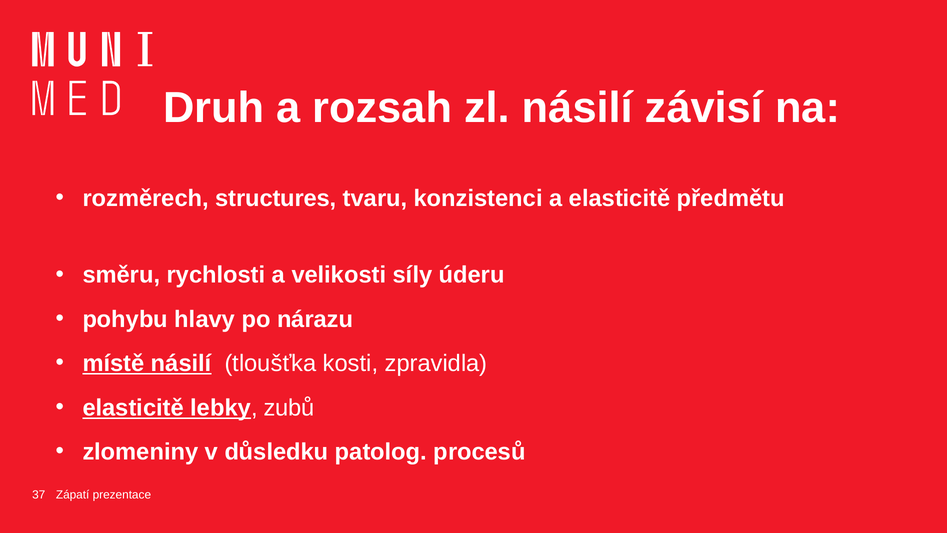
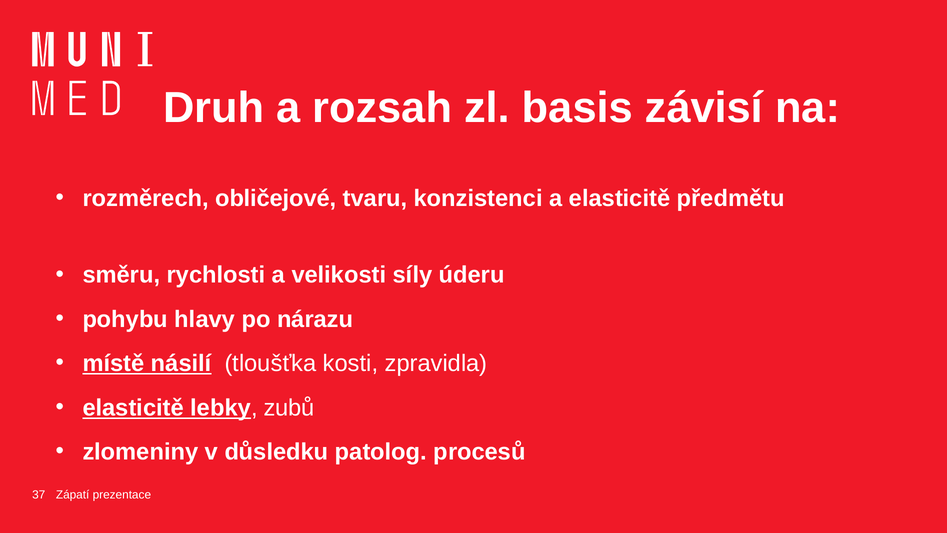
zl násilí: násilí -> basis (577, 108)
structures: structures -> obličejové (276, 198)
